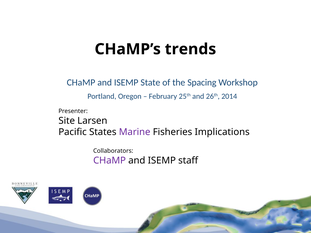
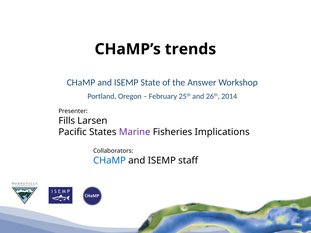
Spacing: Spacing -> Answer (202, 83)
Site: Site -> Fills (67, 121)
CHaMP colour: purple -> blue (110, 161)
